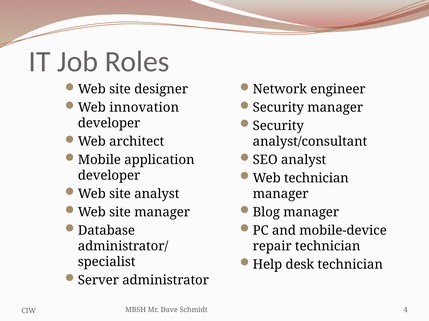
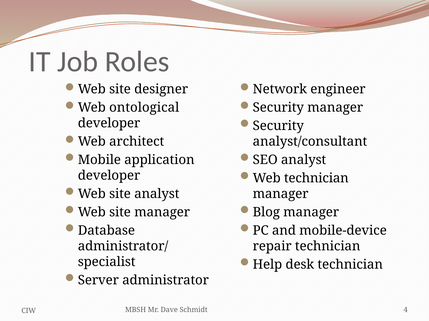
innovation: innovation -> ontological (144, 108)
